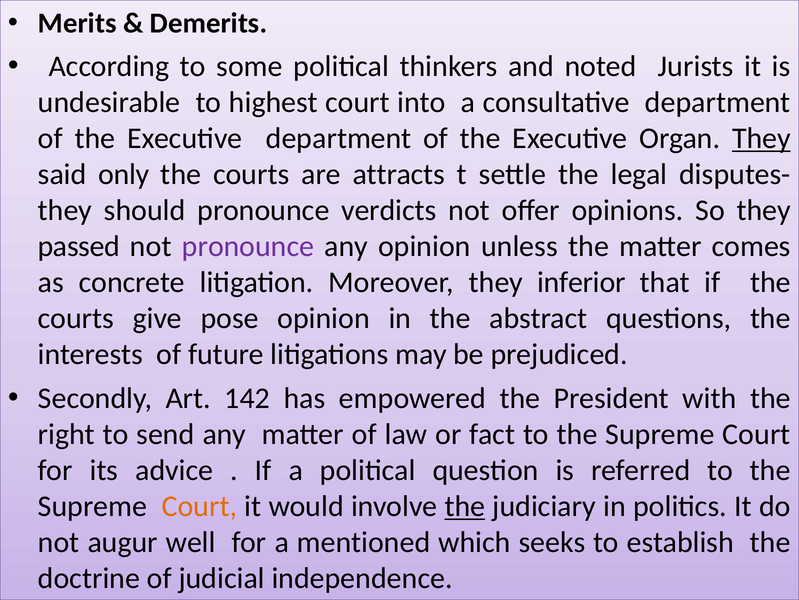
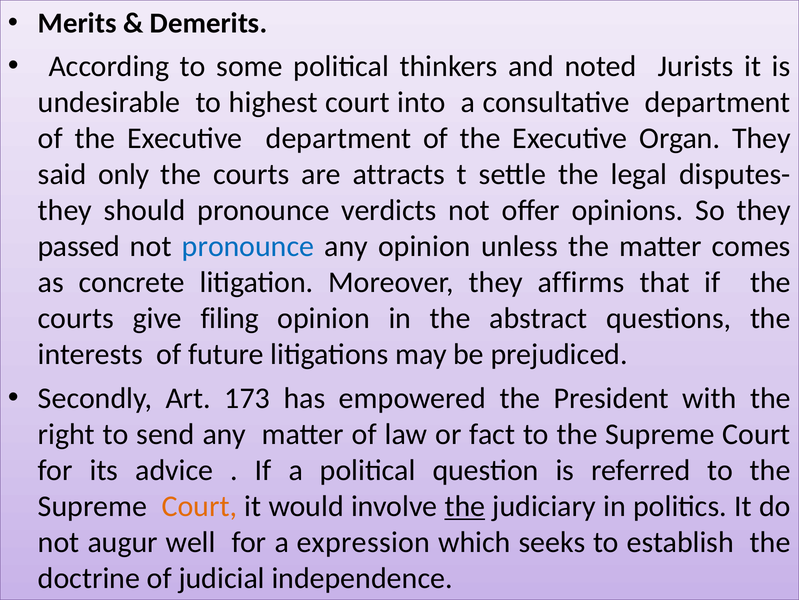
They underline: present -> none (761, 138)
pronounce colour: purple -> blue (248, 246)
inferior: inferior -> affirms (581, 282)
pose: pose -> filing (230, 318)
142: 142 -> 173 (247, 398)
mentioned: mentioned -> expression (363, 542)
